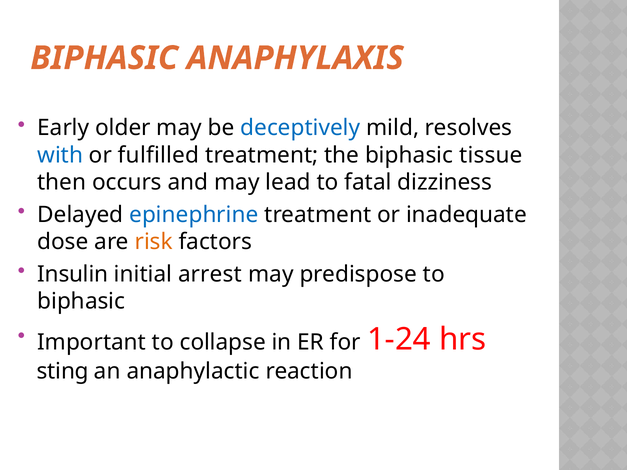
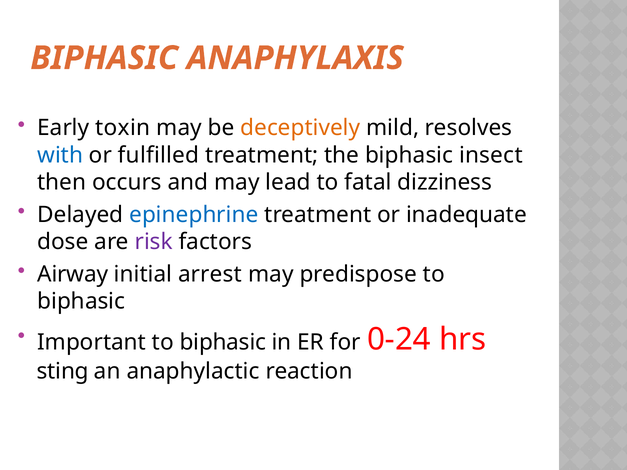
older: older -> toxin (123, 128)
deceptively colour: blue -> orange (300, 128)
tissue: tissue -> insect (491, 155)
risk colour: orange -> purple (154, 242)
Insulin: Insulin -> Airway (73, 274)
Important to collapse: collapse -> biphasic (223, 343)
1-24: 1-24 -> 0-24 (399, 340)
